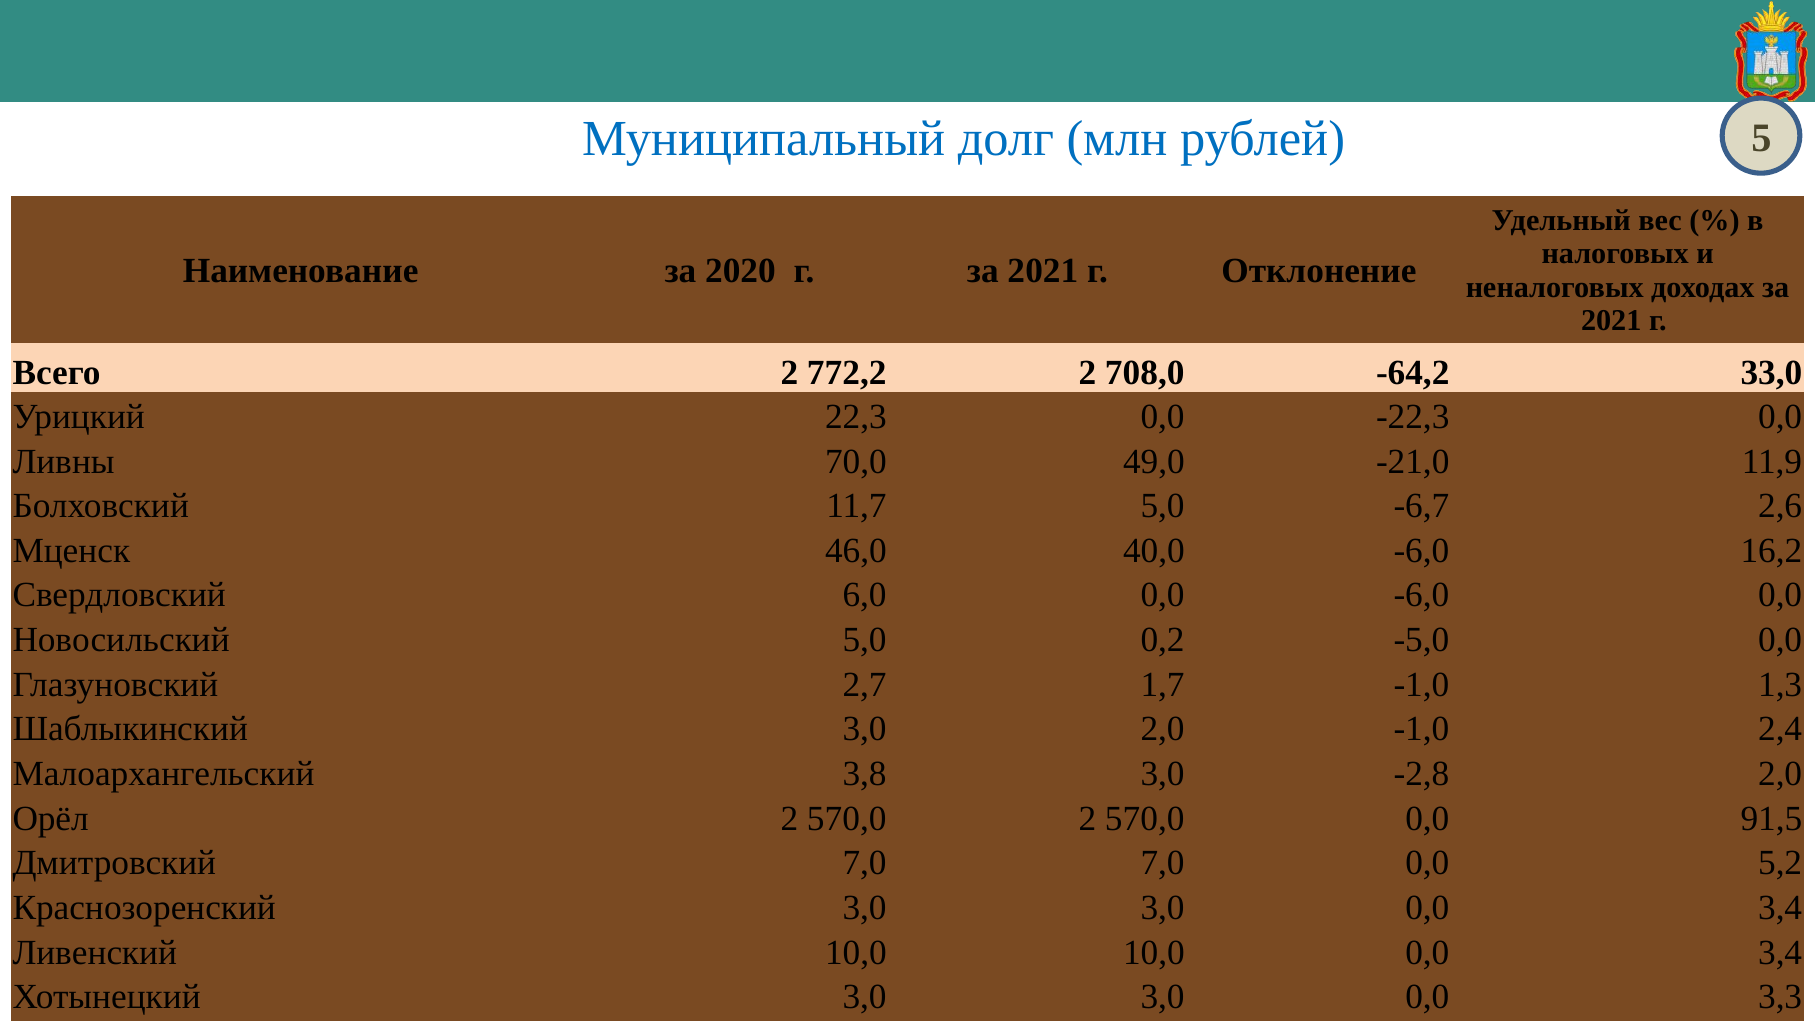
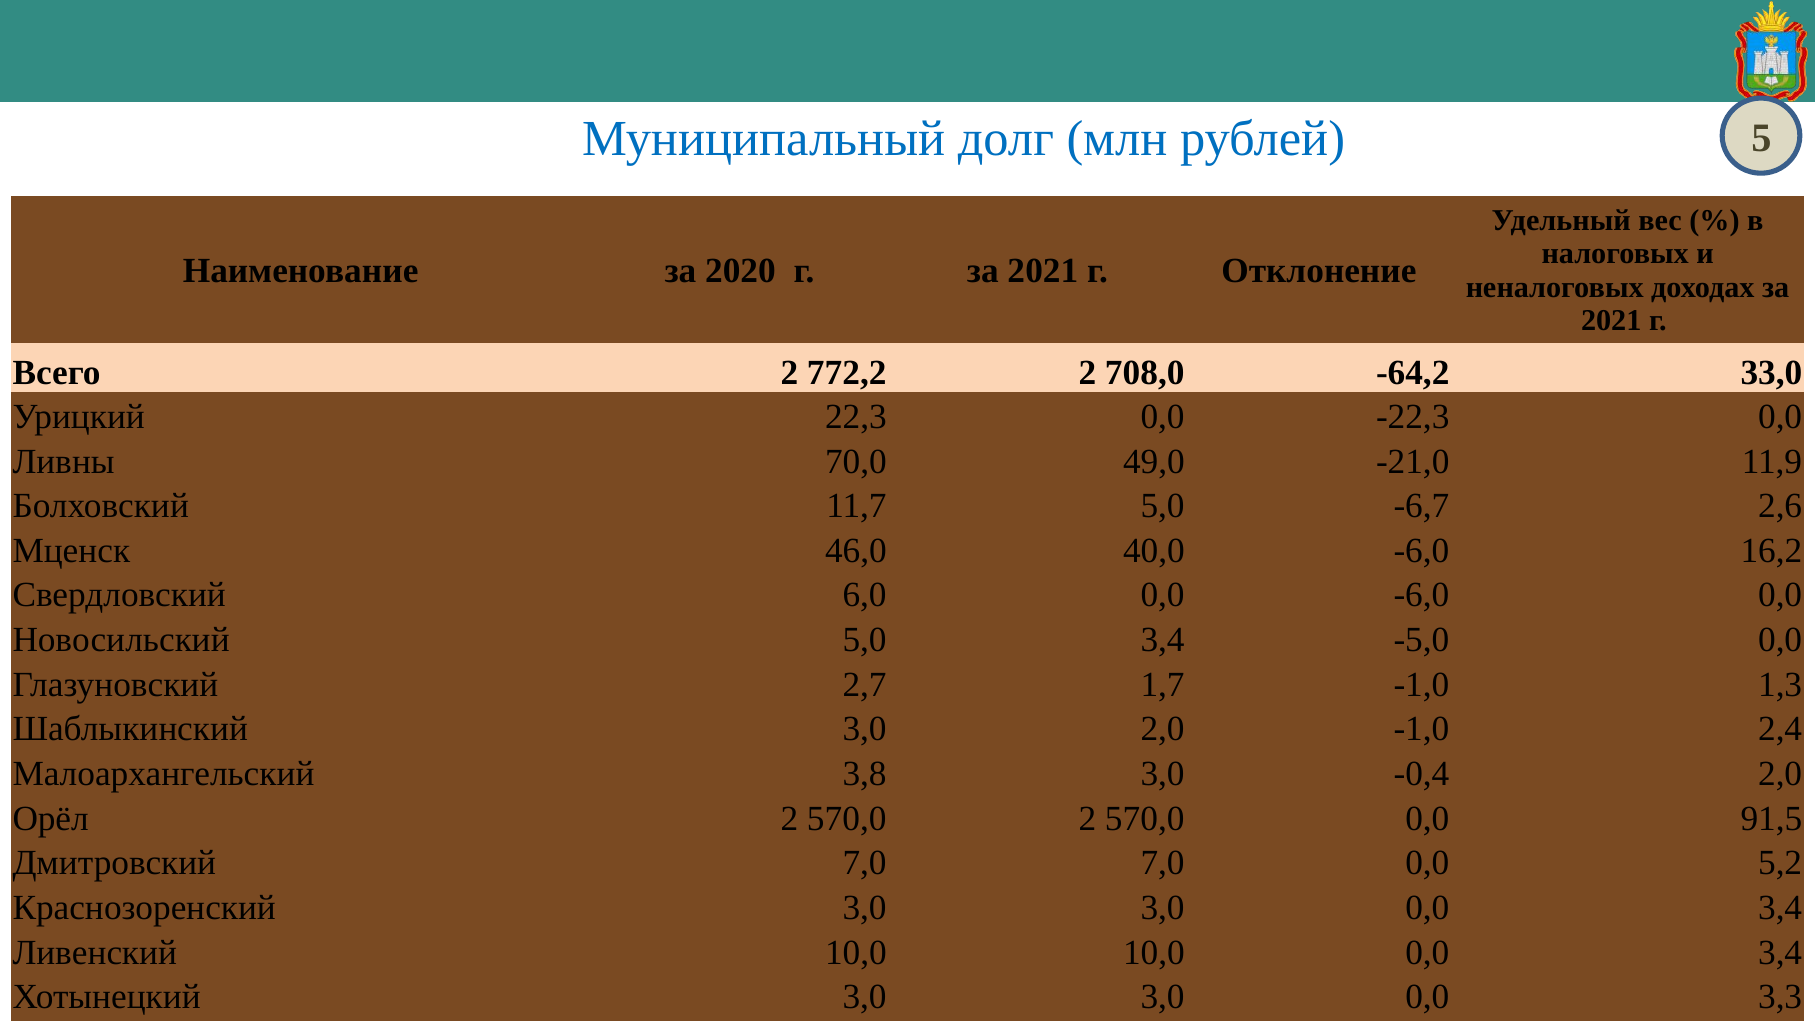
5,0 0,2: 0,2 -> 3,4 (1163, 640)
-2,8: -2,8 -> -0,4 (1421, 774)
